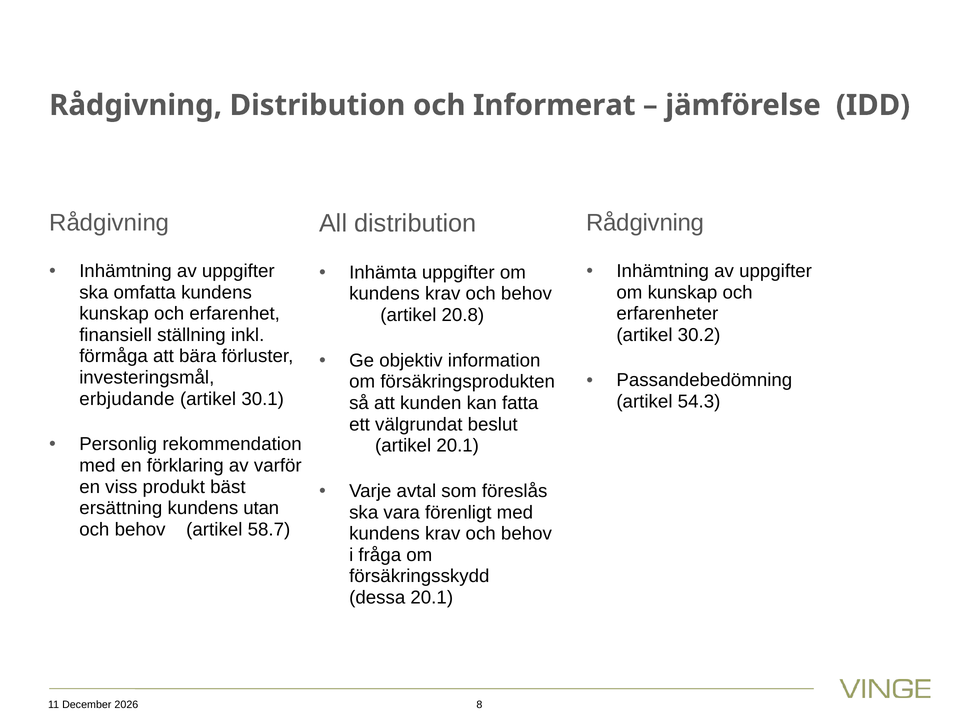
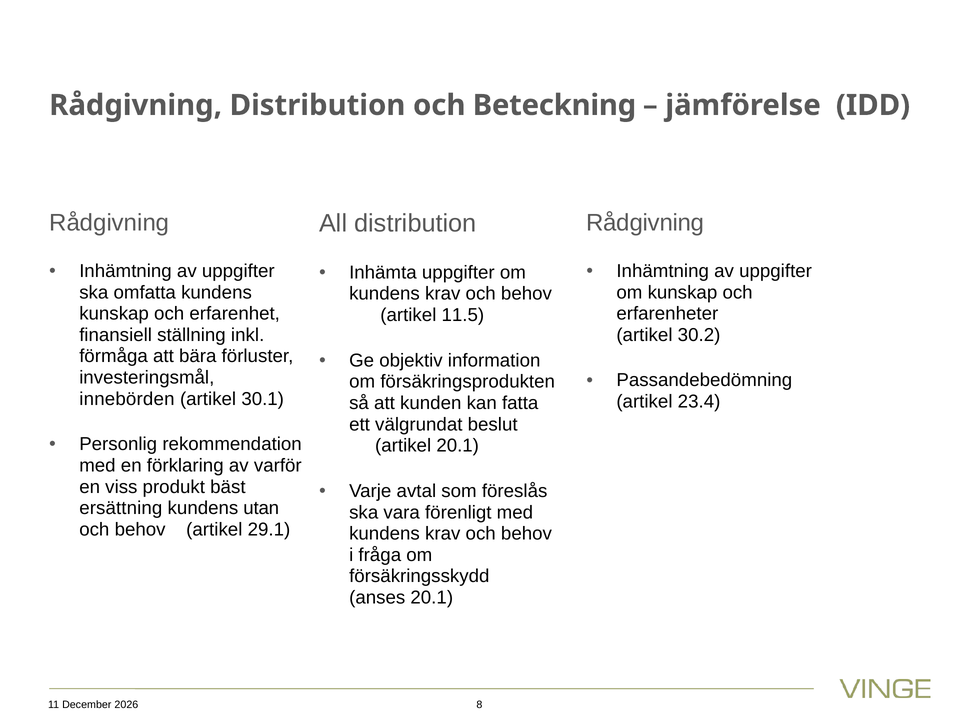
Informerat: Informerat -> Beteckning (554, 105)
20.8: 20.8 -> 11.5 (463, 315)
erbjudande: erbjudande -> innebörden (127, 399)
54.3: 54.3 -> 23.4 (699, 402)
58.7: 58.7 -> 29.1 (269, 530)
dessa: dessa -> anses (377, 598)
